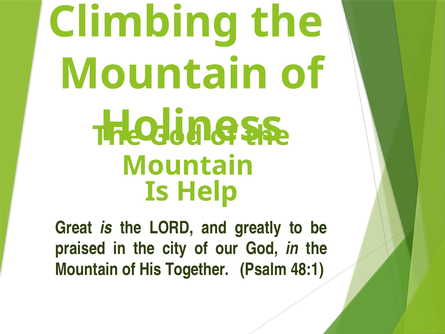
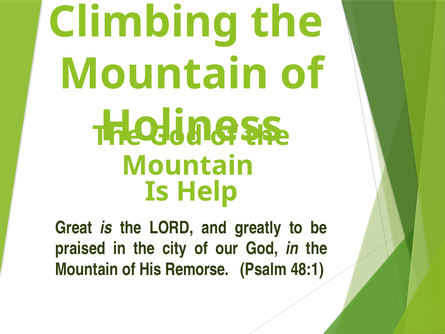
Together: Together -> Remorse (197, 269)
